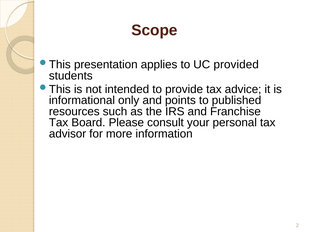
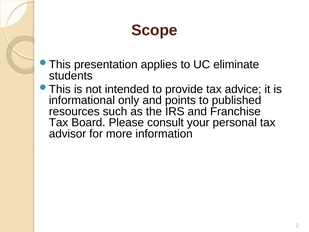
provided: provided -> eliminate (236, 65)
